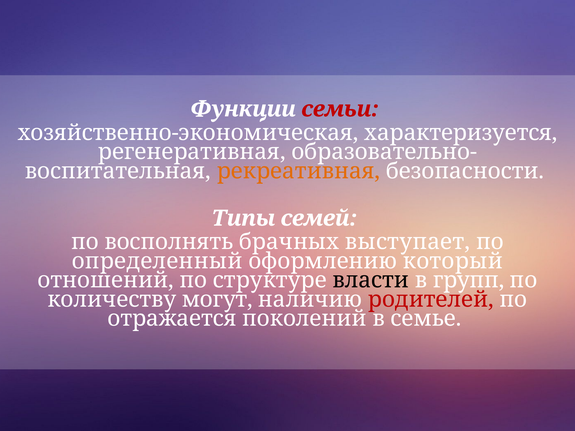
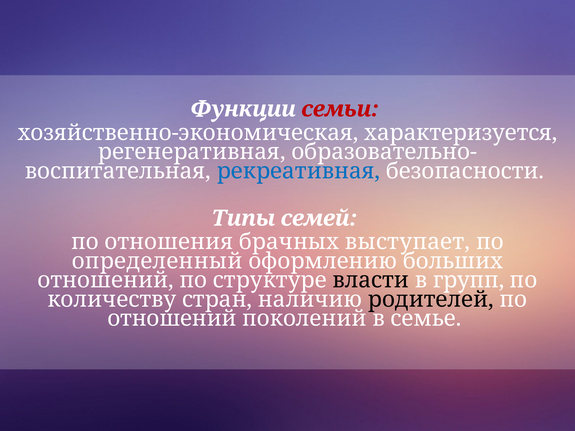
рекреативная colour: orange -> blue (298, 171)
восполнять: восполнять -> отношения (169, 242)
который: который -> больших (453, 261)
могут: могут -> стран (217, 300)
родителей colour: red -> black (431, 300)
отражается: отражается -> отношений (172, 319)
